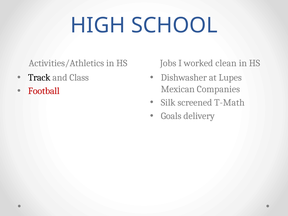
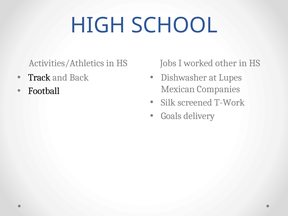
clean: clean -> other (226, 63)
Class: Class -> Back (79, 78)
Football colour: red -> black (44, 91)
T-Math: T-Math -> T-Work (229, 103)
